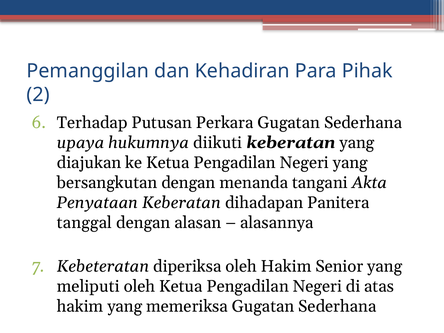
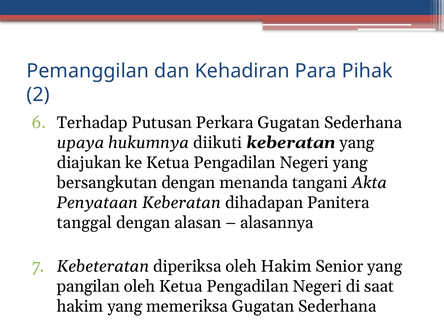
meliputi: meliputi -> pangilan (88, 286)
atas: atas -> saat (379, 286)
